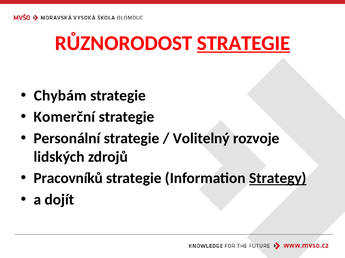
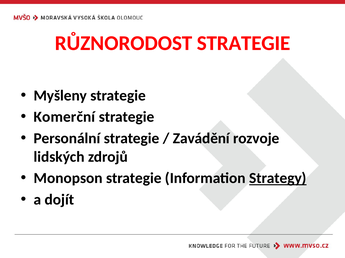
STRATEGIE underline: present -> none (244, 43)
Chybám: Chybám -> Myšleny (60, 96)
Volitelný: Volitelný -> Zavádění (201, 139)
Pracovníků: Pracovníků -> Monopson (68, 179)
